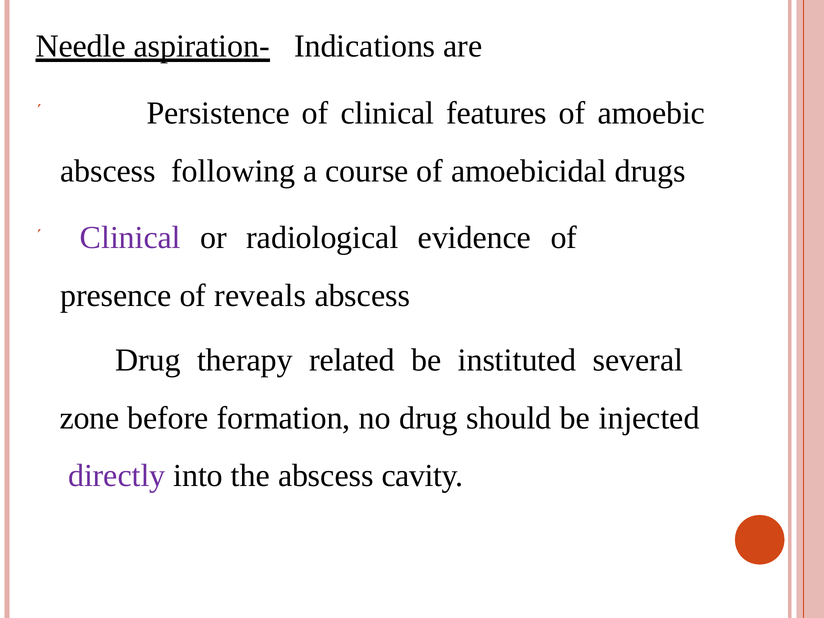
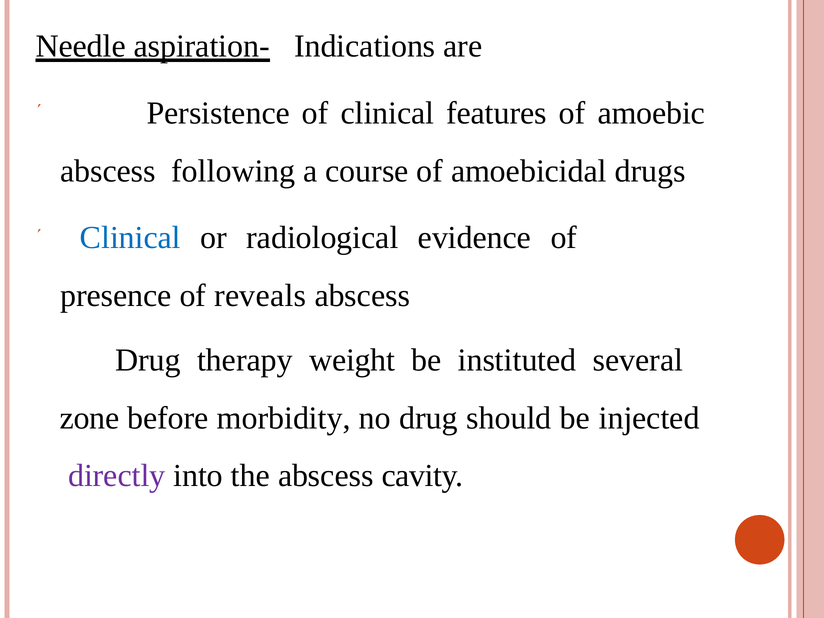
Clinical colour: purple -> blue (130, 238)
related: related -> weight (352, 360)
formation: formation -> morbidity (284, 418)
